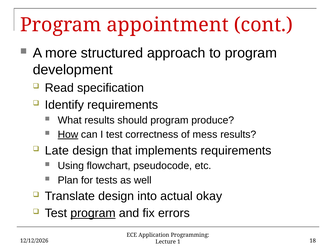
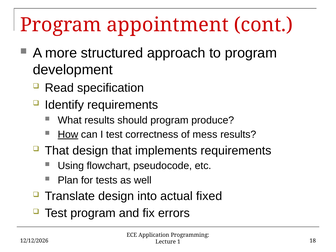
Late: Late -> That (57, 151)
okay: okay -> fixed (209, 196)
program underline: present -> none (93, 213)
